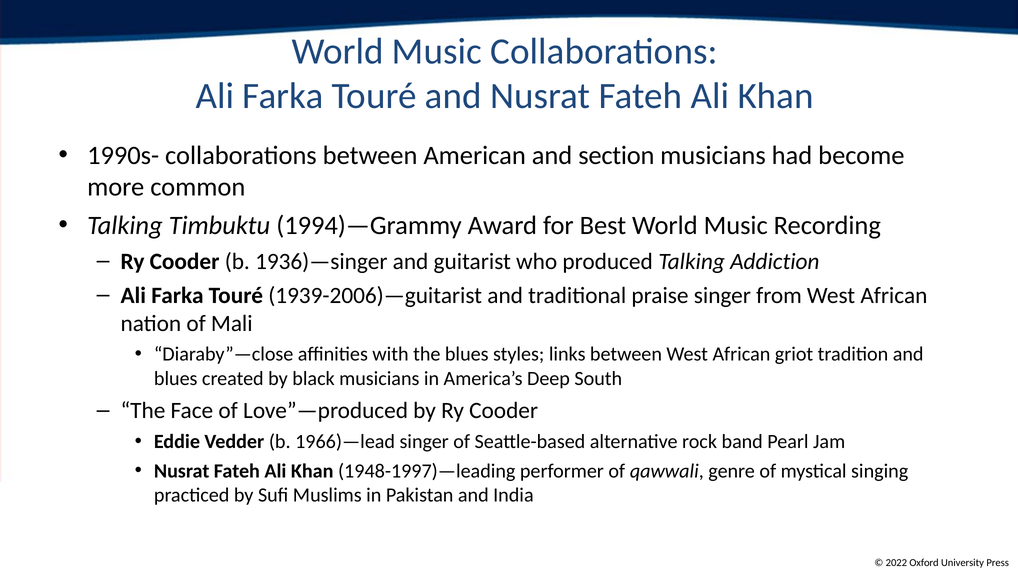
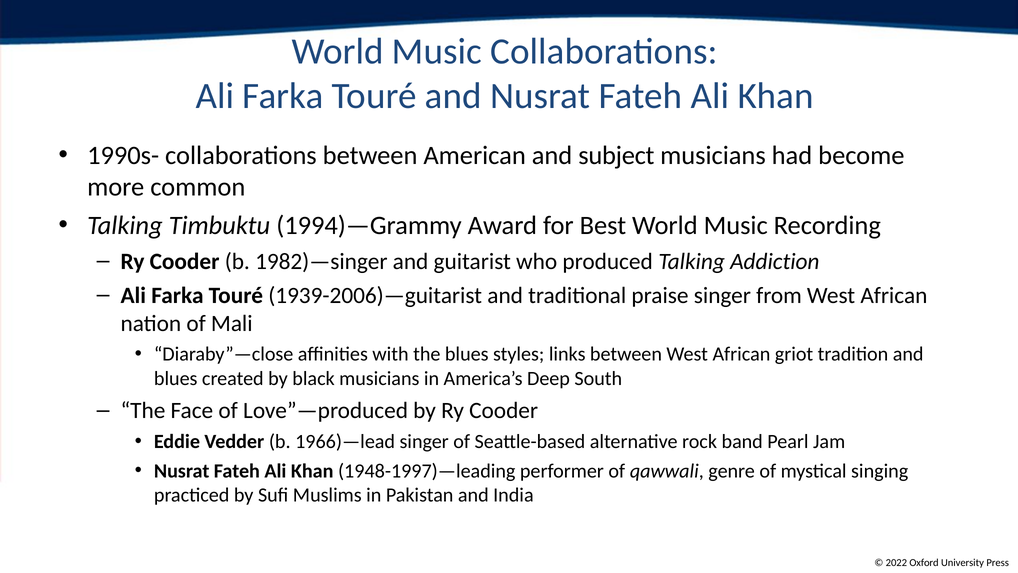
section: section -> subject (616, 155)
1936)—singer: 1936)—singer -> 1982)—singer (321, 261)
